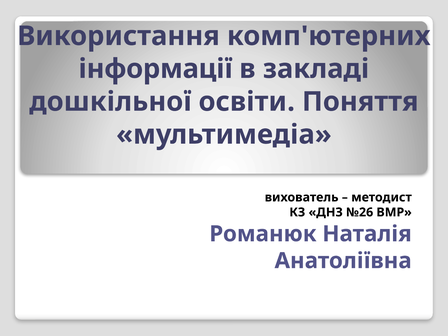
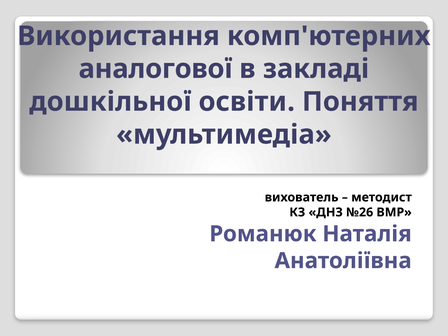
інформації: інформації -> аналогової (155, 69)
